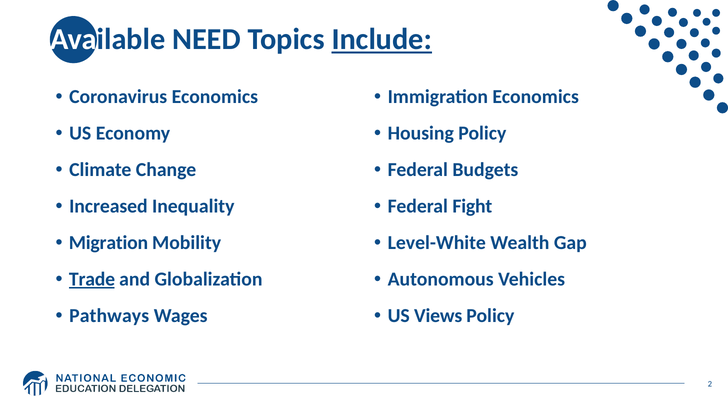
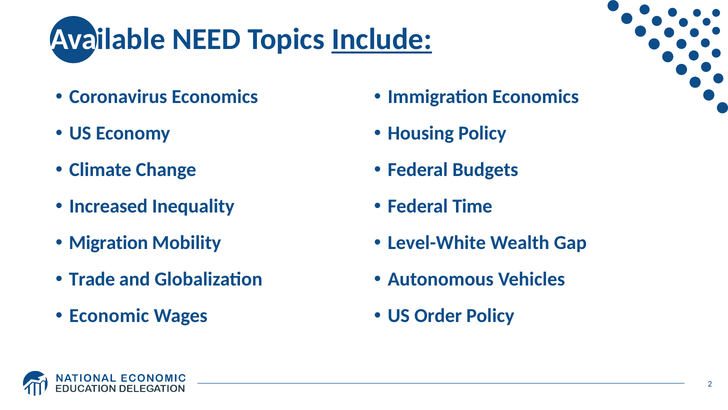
Fight: Fight -> Time (472, 206)
Trade underline: present -> none (92, 279)
Pathways: Pathways -> Economic (109, 315)
Views: Views -> Order (438, 315)
